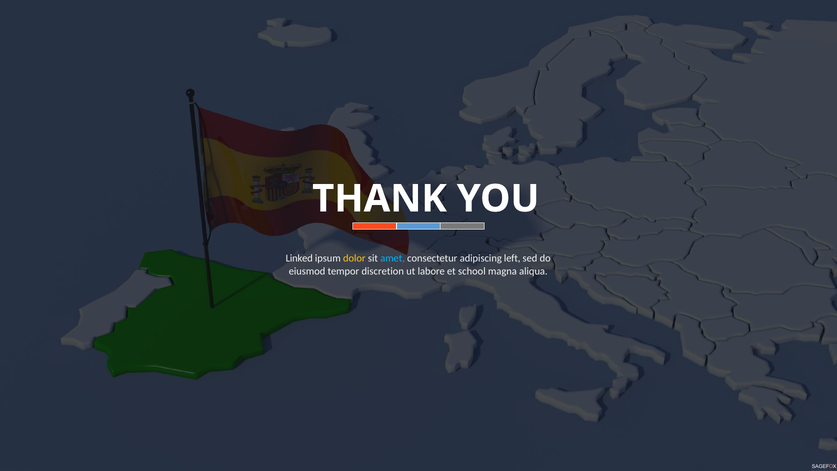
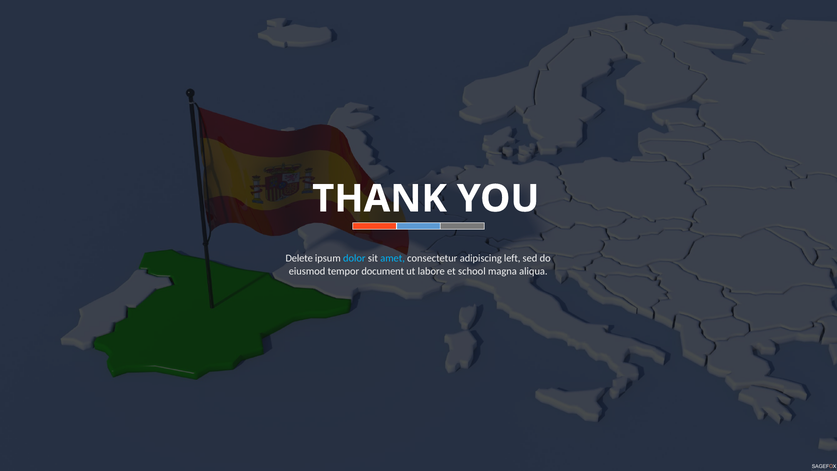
Linked: Linked -> Delete (299, 258)
dolor colour: yellow -> light blue (354, 258)
discretion: discretion -> document (383, 271)
